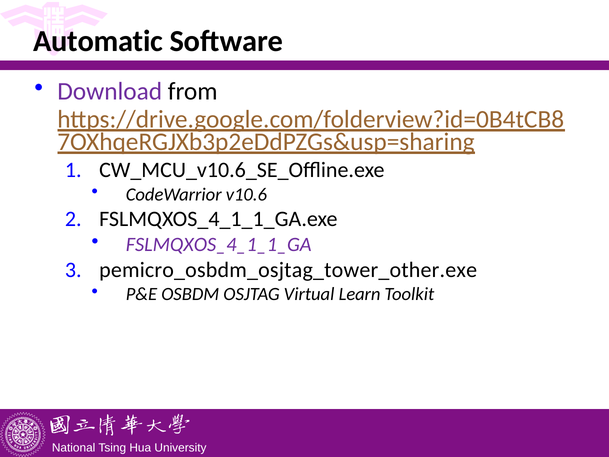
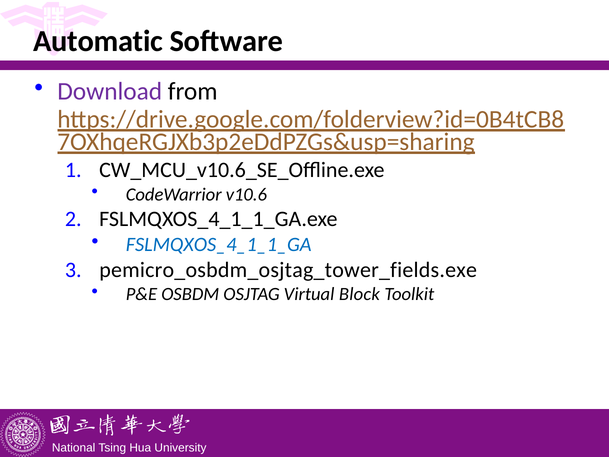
FSLMQXOS_4_1_1_GA colour: purple -> blue (219, 244)
pemicro_osbdm_osjtag_tower_other.exe: pemicro_osbdm_osjtag_tower_other.exe -> pemicro_osbdm_osjtag_tower_fields.exe (288, 270)
Learn: Learn -> Block (359, 294)
